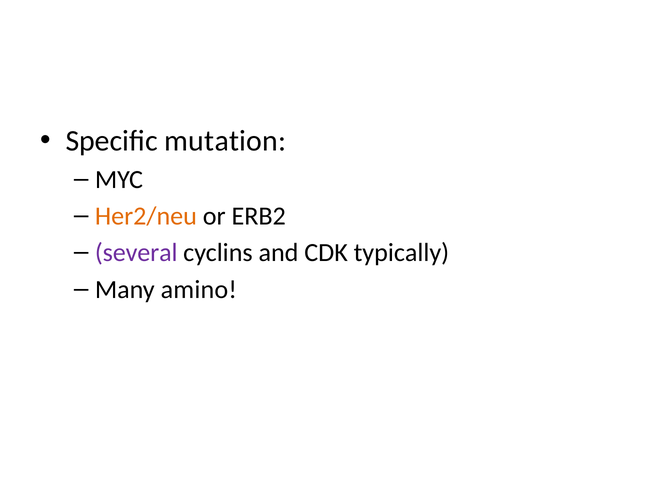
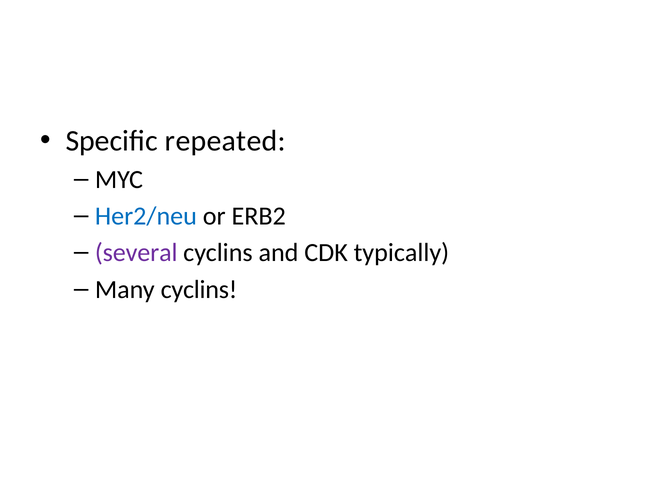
mutation: mutation -> repeated (225, 141)
Her2/neu colour: orange -> blue (146, 216)
Many amino: amino -> cyclins (199, 289)
